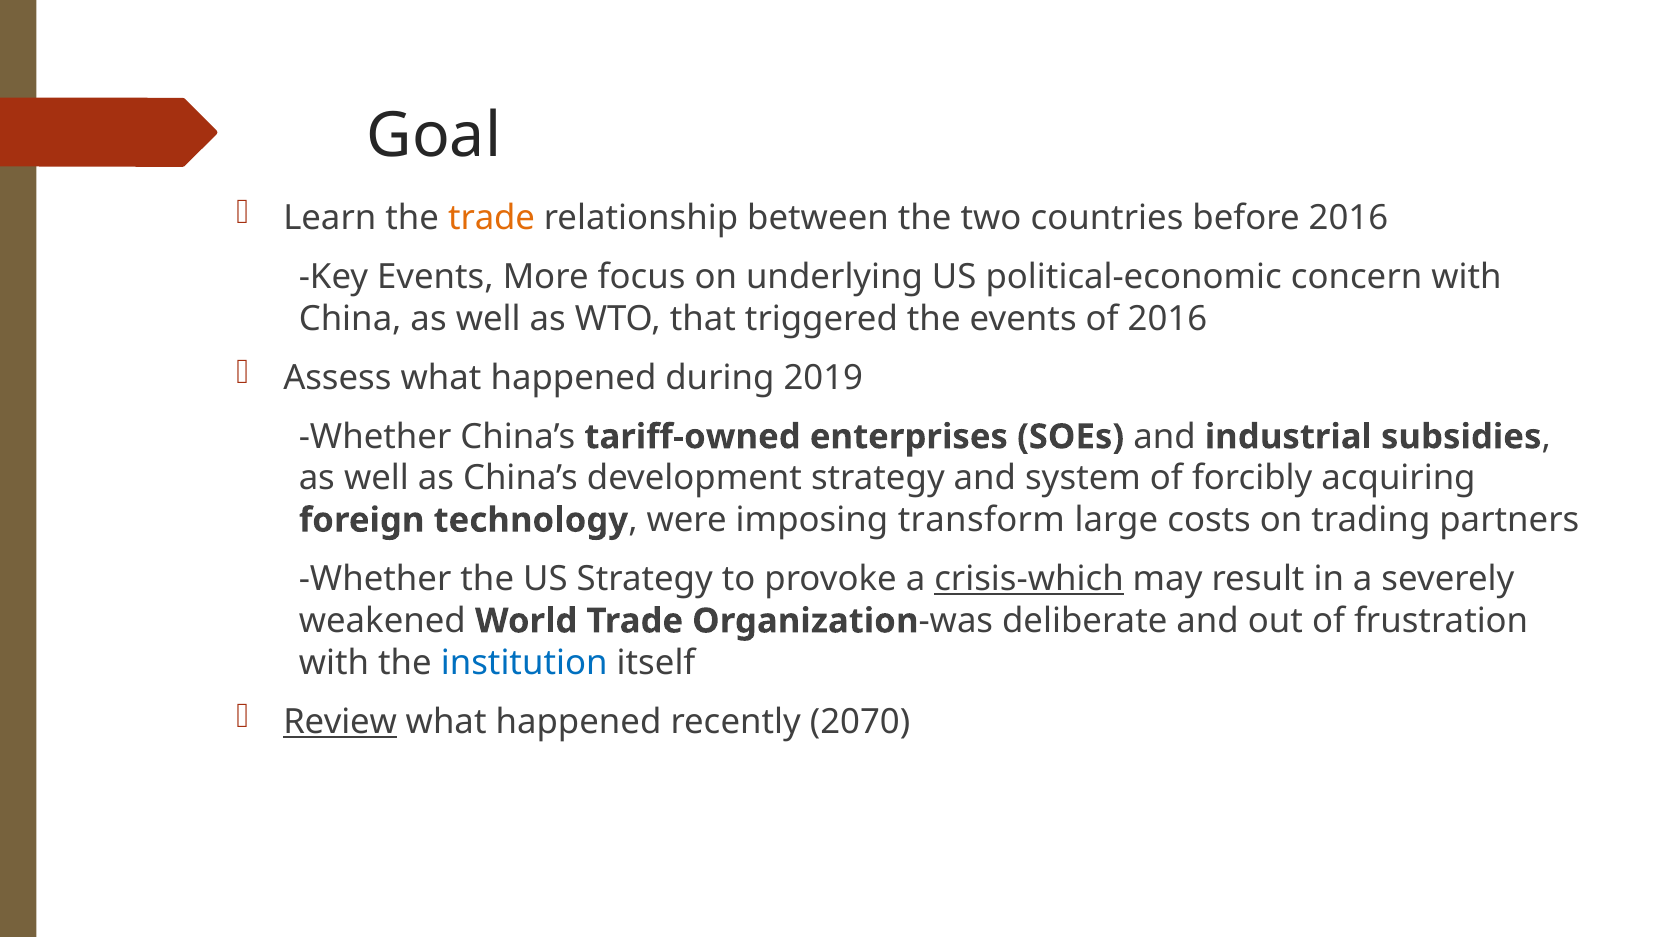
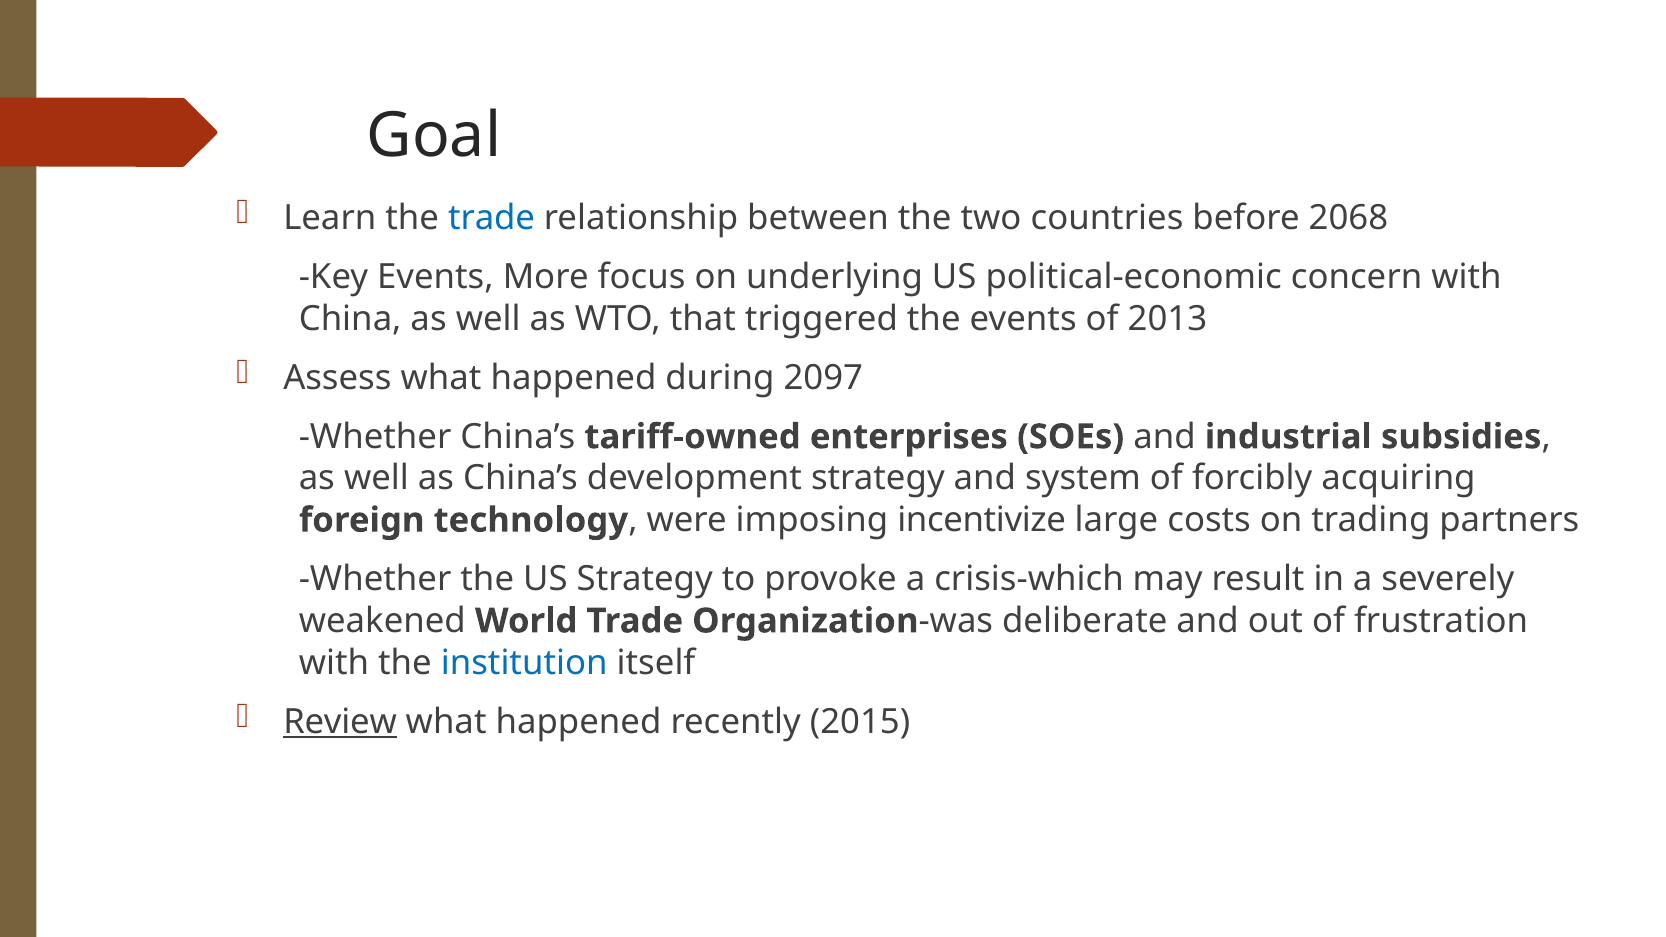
trade colour: orange -> blue (492, 218)
before 2016: 2016 -> 2068 (1348, 218)
of 2016: 2016 -> 2013 (1167, 319)
2019: 2019 -> 2097 (823, 378)
transform: transform -> incentivize (982, 520)
crisis-which underline: present -> none (1029, 579)
2070: 2070 -> 2015 (860, 722)
